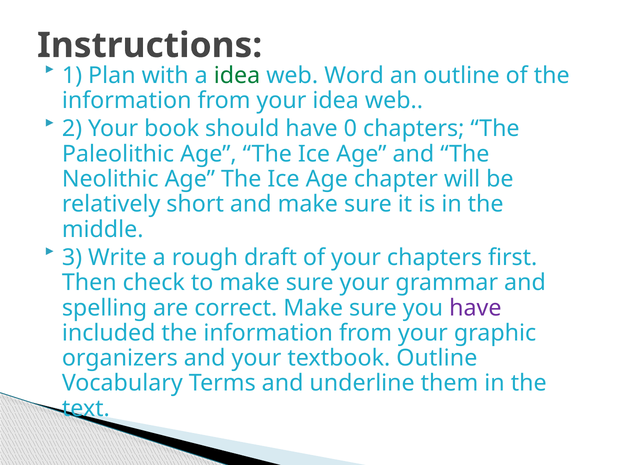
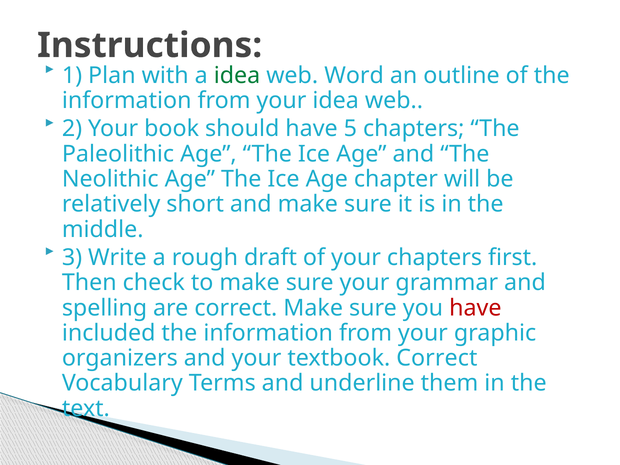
0: 0 -> 5 (350, 129)
have colour: purple -> red (475, 308)
textbook Outline: Outline -> Correct (437, 358)
